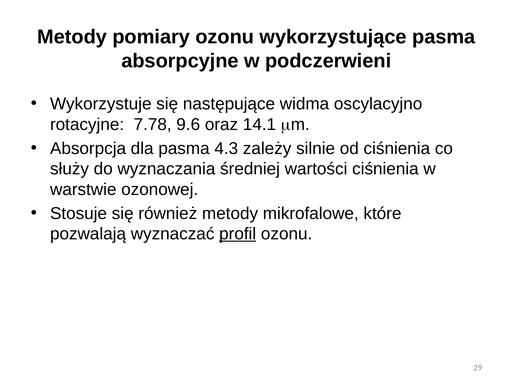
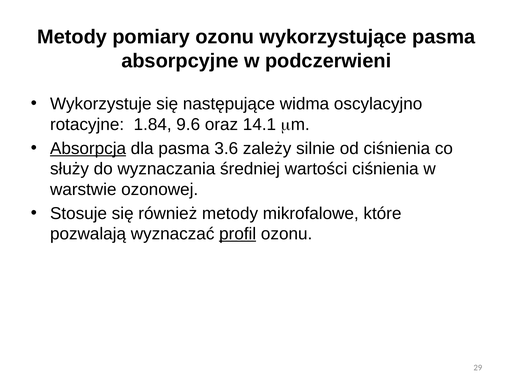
7.78: 7.78 -> 1.84 (153, 124)
Absorpcja underline: none -> present (88, 148)
4.3: 4.3 -> 3.6 (226, 148)
